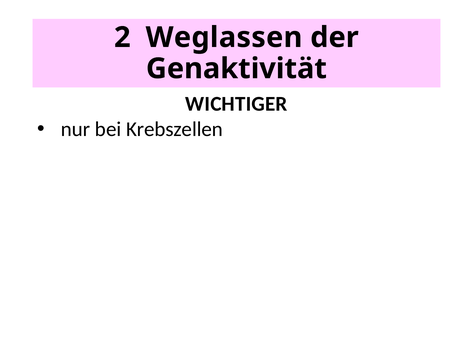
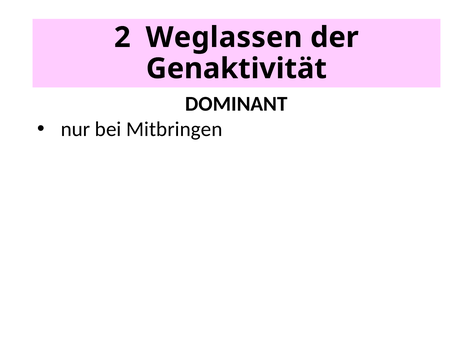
WICHTIGER: WICHTIGER -> DOMINANT (236, 104)
Krebszellen: Krebszellen -> Mitbringen (174, 129)
